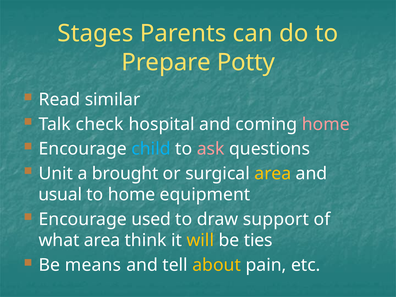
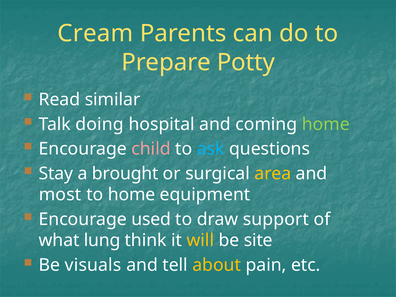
Stages: Stages -> Cream (95, 33)
check: check -> doing (100, 124)
home colour: pink -> light green (326, 124)
child colour: light blue -> pink (151, 149)
ask colour: pink -> light blue (211, 149)
Unit: Unit -> Stay (56, 174)
usual: usual -> most (60, 195)
what area: area -> lung (102, 240)
ties: ties -> site (258, 240)
means: means -> visuals (93, 265)
